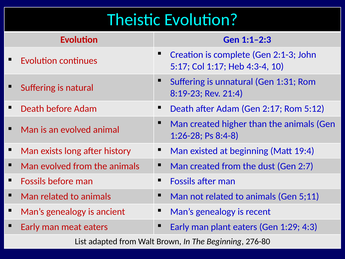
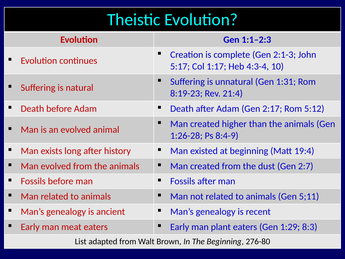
8:4-8: 8:4-8 -> 8:4-9 (227, 136)
4:3: 4:3 -> 8:3 (310, 227)
